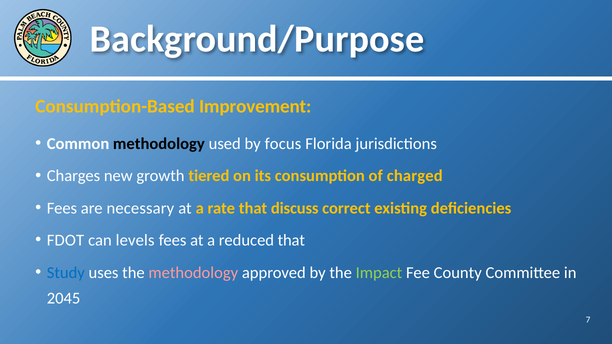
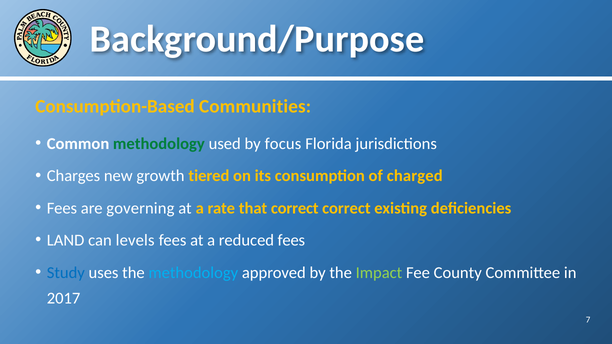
Improvement: Improvement -> Communities (255, 106)
methodology colour: black -> green (159, 144)
necessary: necessary -> governing (140, 208)
that discuss: discuss -> correct (295, 208)
FDOT: FDOT -> LAND (66, 241)
reduced that: that -> fees (291, 241)
methodology colour: pink -> light blue (193, 273)
2045: 2045 -> 2017 (64, 299)
